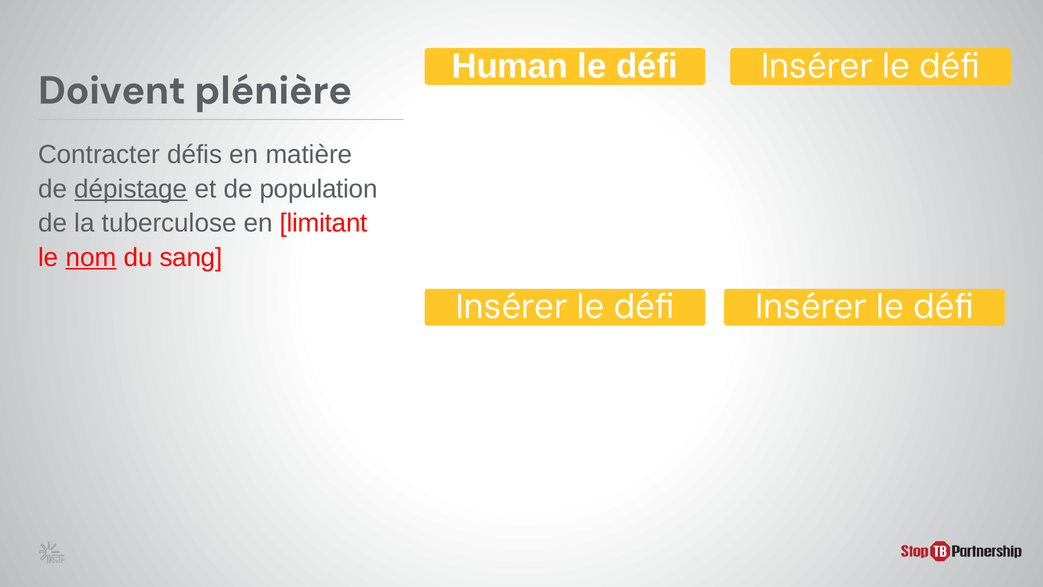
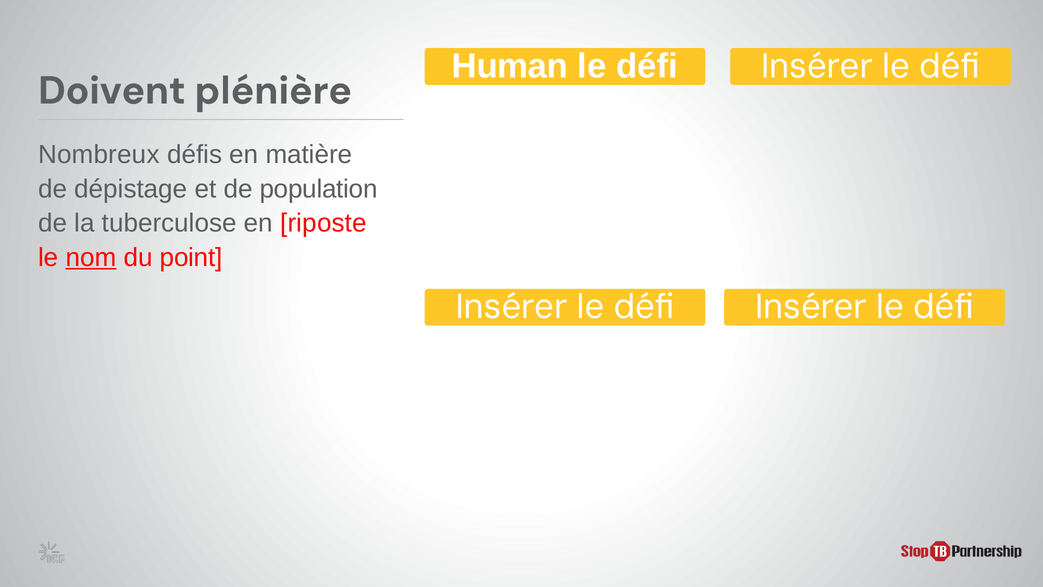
Contracter: Contracter -> Nombreux (99, 154)
dépistage underline: present -> none (131, 189)
limitant: limitant -> riposte (323, 223)
sang: sang -> point (191, 258)
